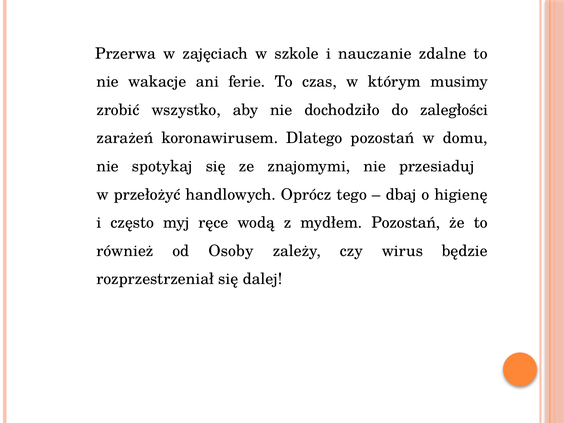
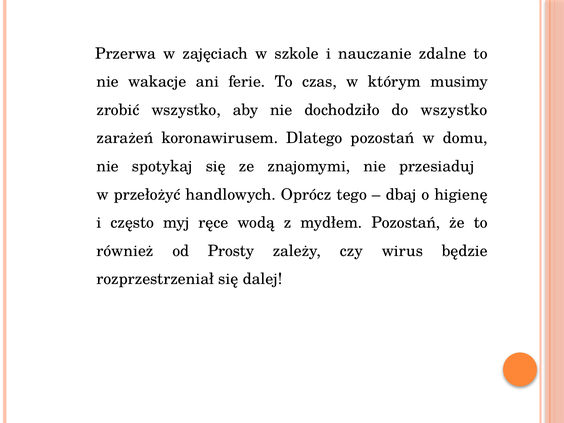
do zaległości: zaległości -> wszystko (454, 110)
Osoby: Osoby -> Prosty (231, 251)
